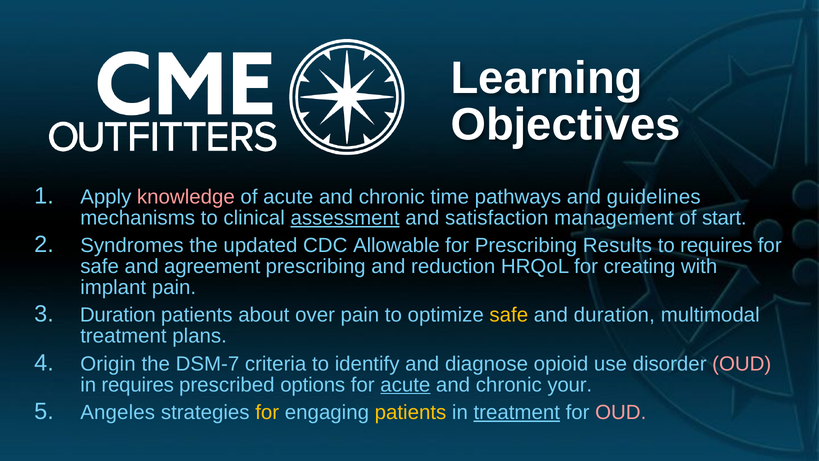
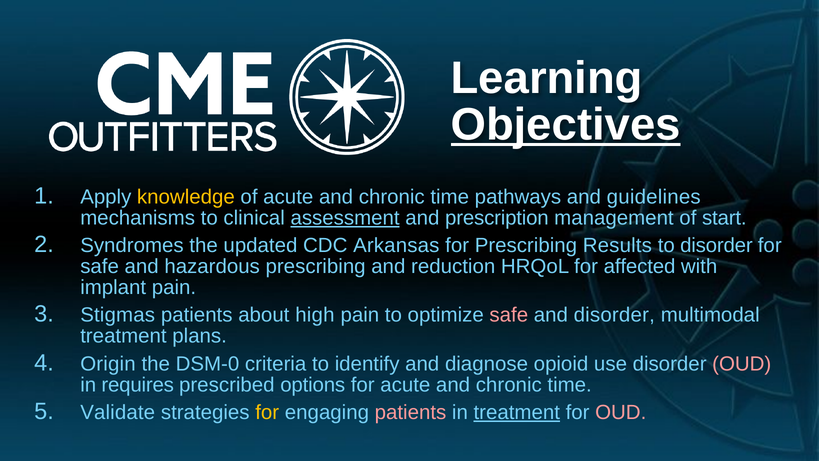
Objectives underline: none -> present (566, 125)
knowledge colour: pink -> yellow (186, 197)
satisfaction: satisfaction -> prescription (497, 218)
Allowable: Allowable -> Arkansas (396, 245)
to requires: requires -> disorder (716, 245)
agreement: agreement -> hazardous (212, 266)
creating: creating -> affected (640, 266)
Duration: Duration -> Stigmas (118, 315)
over: over -> high (315, 315)
safe colour: yellow -> pink (509, 315)
and duration: duration -> disorder (614, 315)
DSM-7: DSM-7 -> DSM-0 (207, 364)
acute underline: present -> none (405, 384)
your: your -> time (570, 384)
Angeles: Angeles -> Validate (118, 412)
patients colour: yellow -> pink (411, 412)
